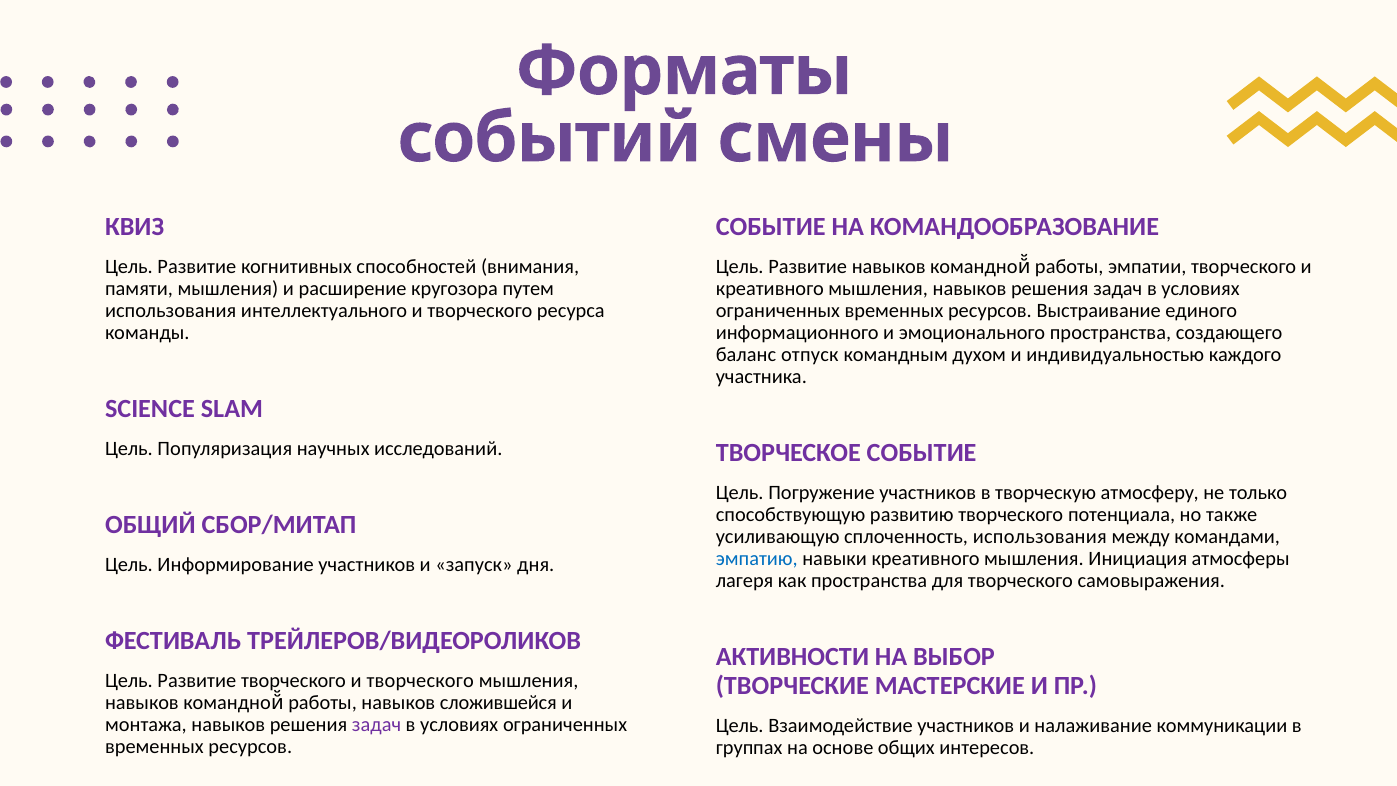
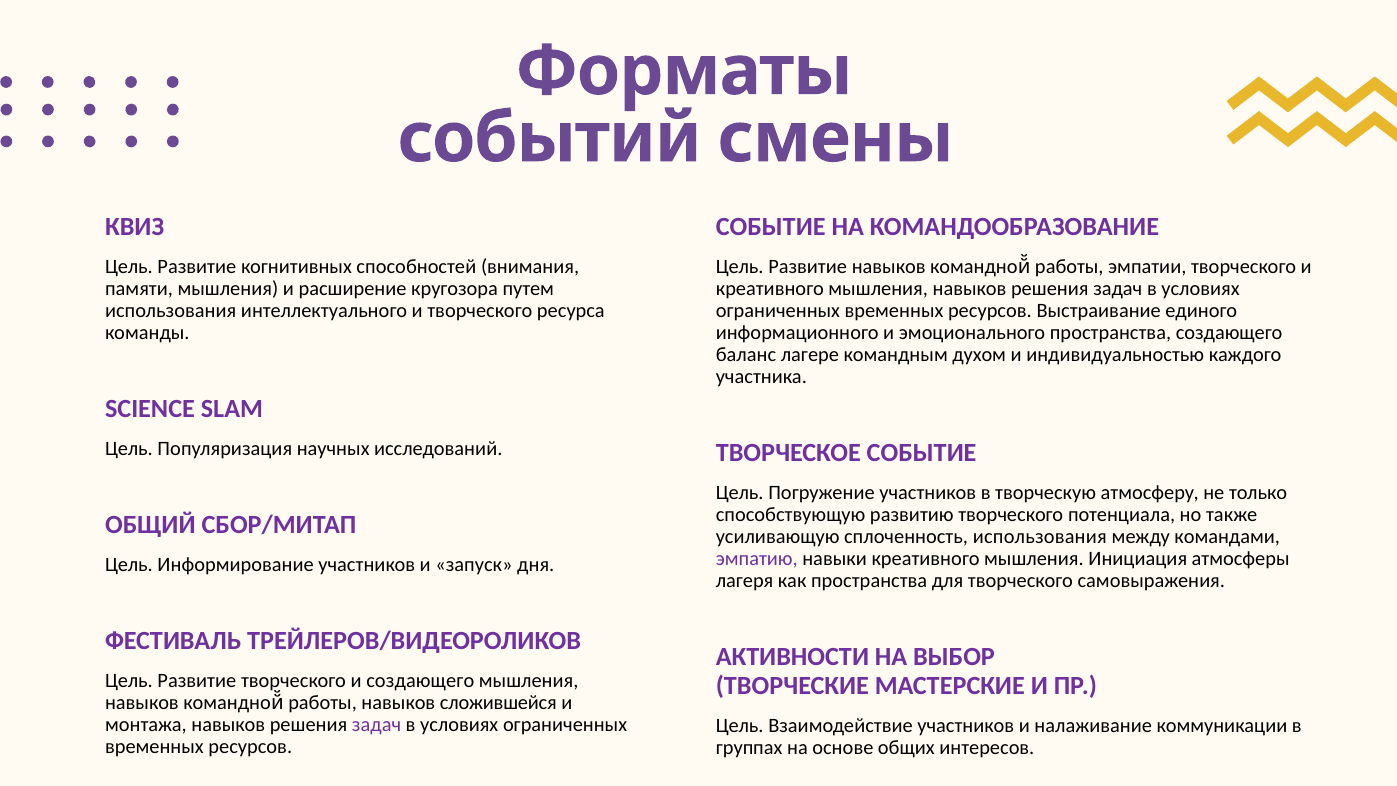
отпуск: отпуск -> лагере (810, 355)
эмпатию colour: blue -> purple (757, 559)
творческого и творческого: творческого -> создающего (420, 681)
